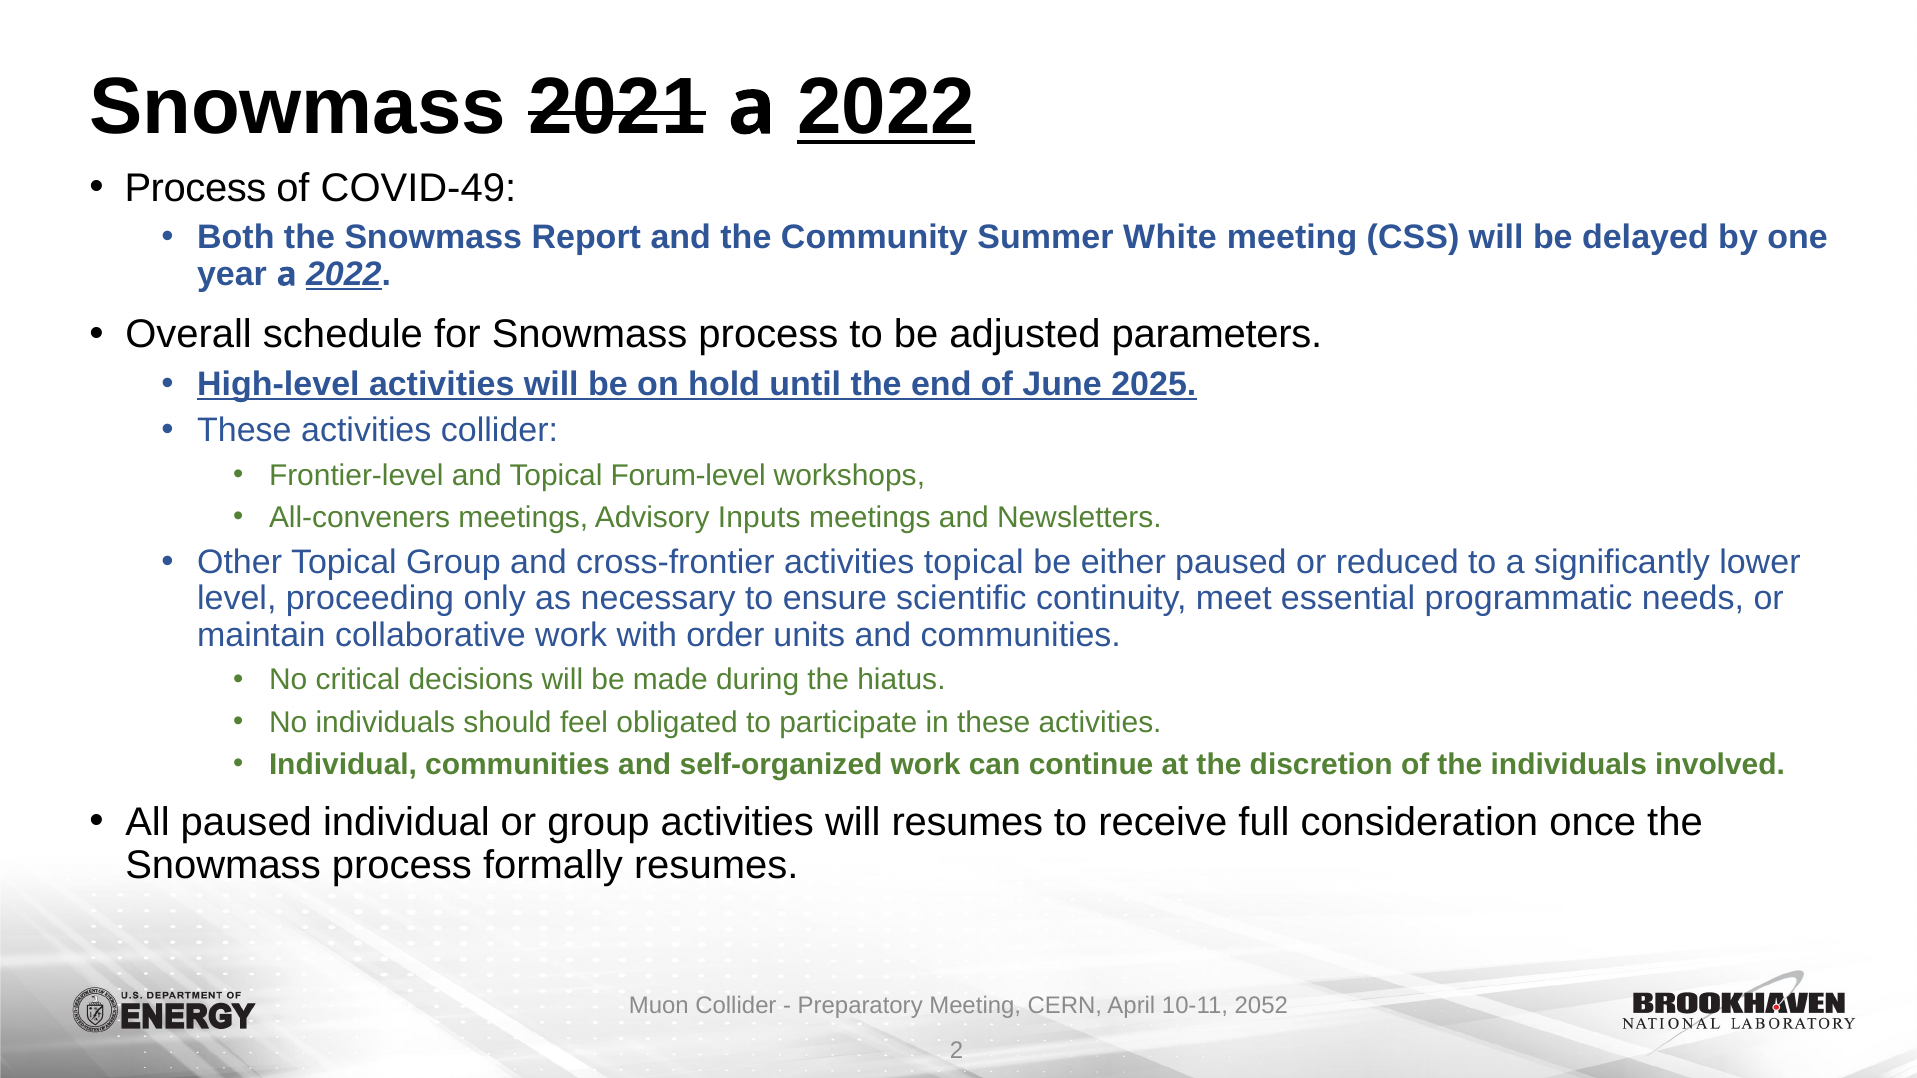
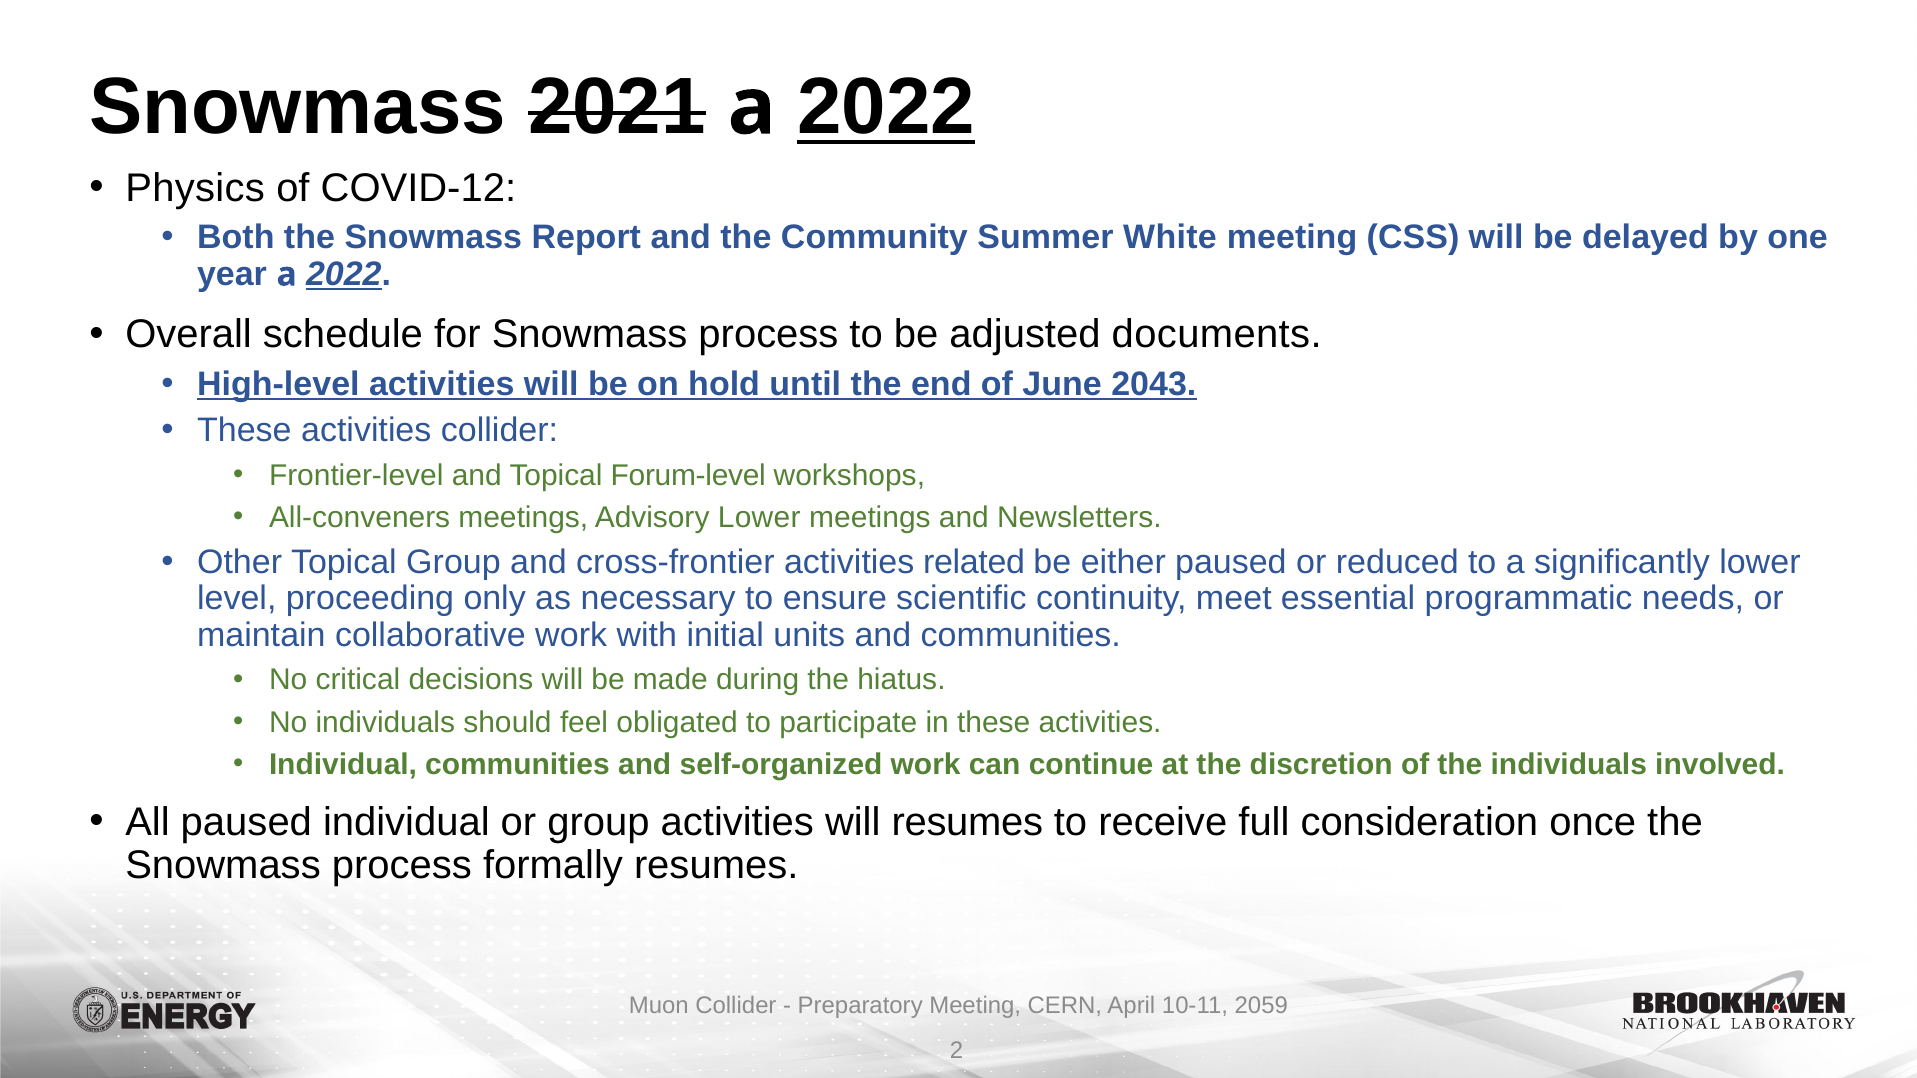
Process: Process -> Physics (195, 188)
COVID-49: COVID-49 -> COVID-12 (418, 188)
parameters: parameters -> documents (1217, 334)
2025: 2025 -> 2043 (1154, 384)
Advisory Inputs: Inputs -> Lower (759, 518)
activities topical: topical -> related (974, 562)
order: order -> initial (725, 635)
2052: 2052 -> 2059 (1261, 1006)
